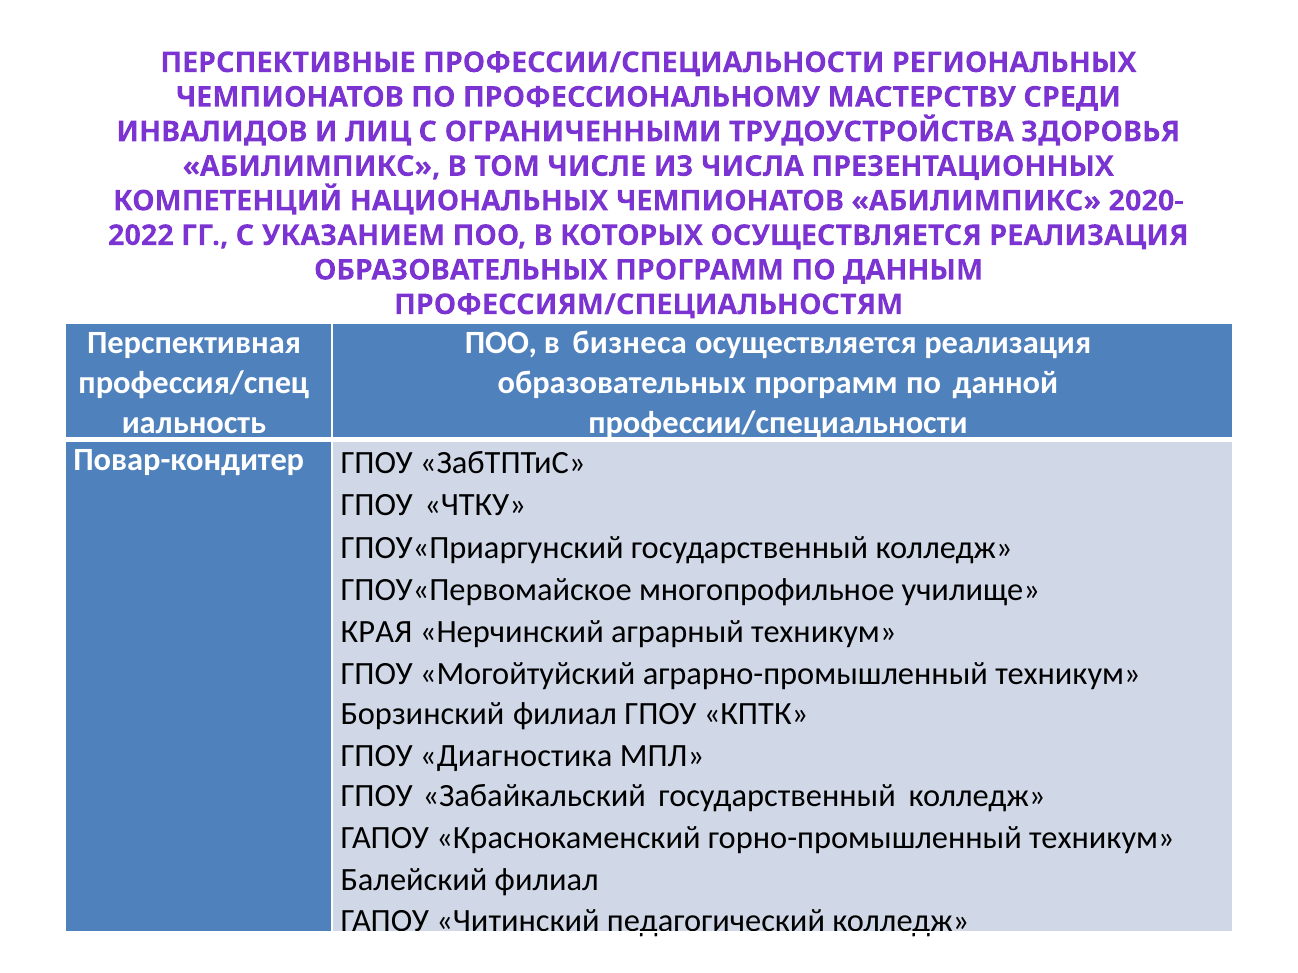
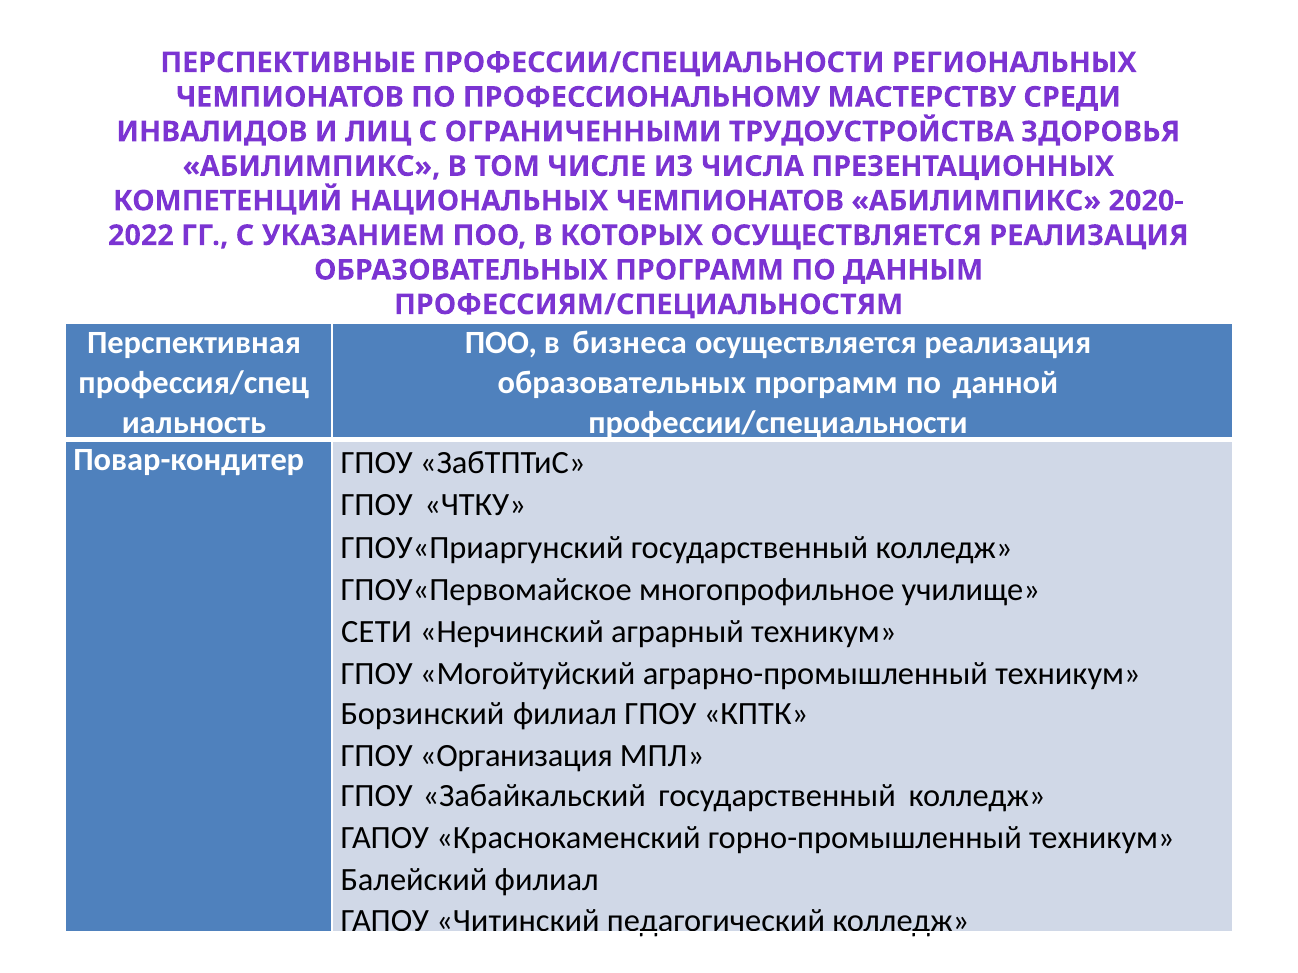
КРАЯ: КРАЯ -> СЕТИ (376, 633)
Диагностика: Диагностика -> Организация (516, 756)
